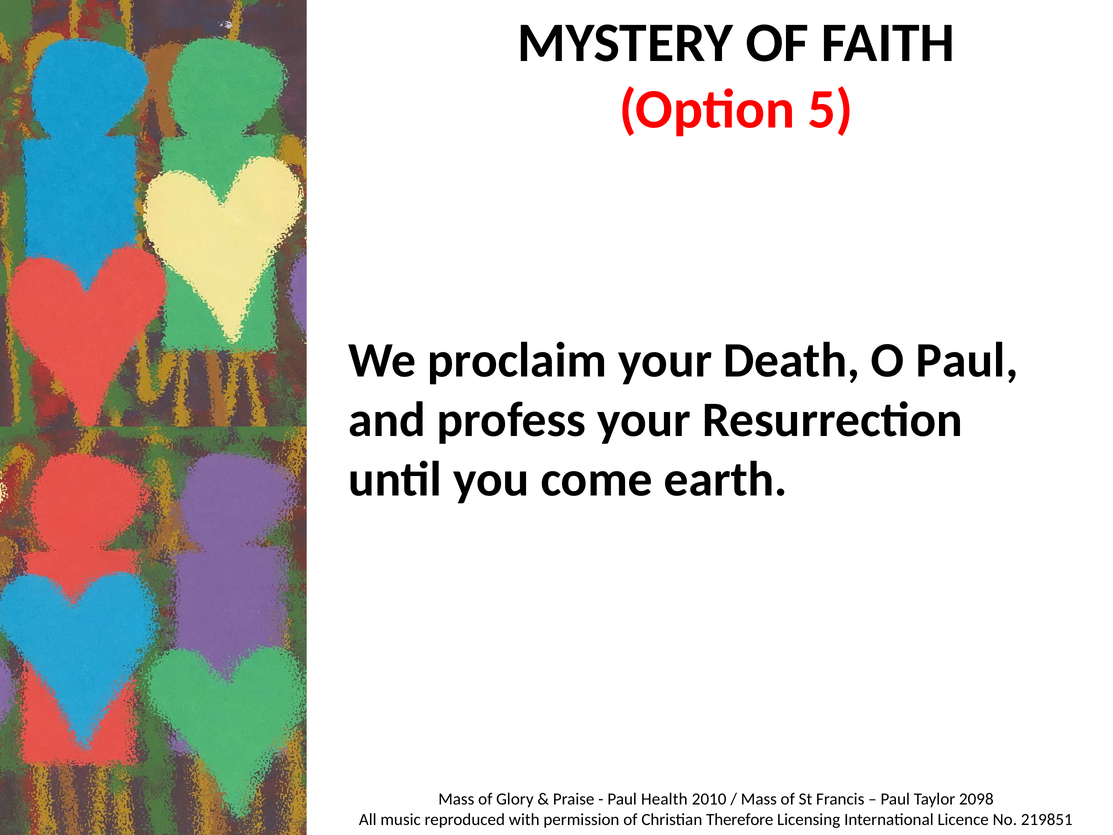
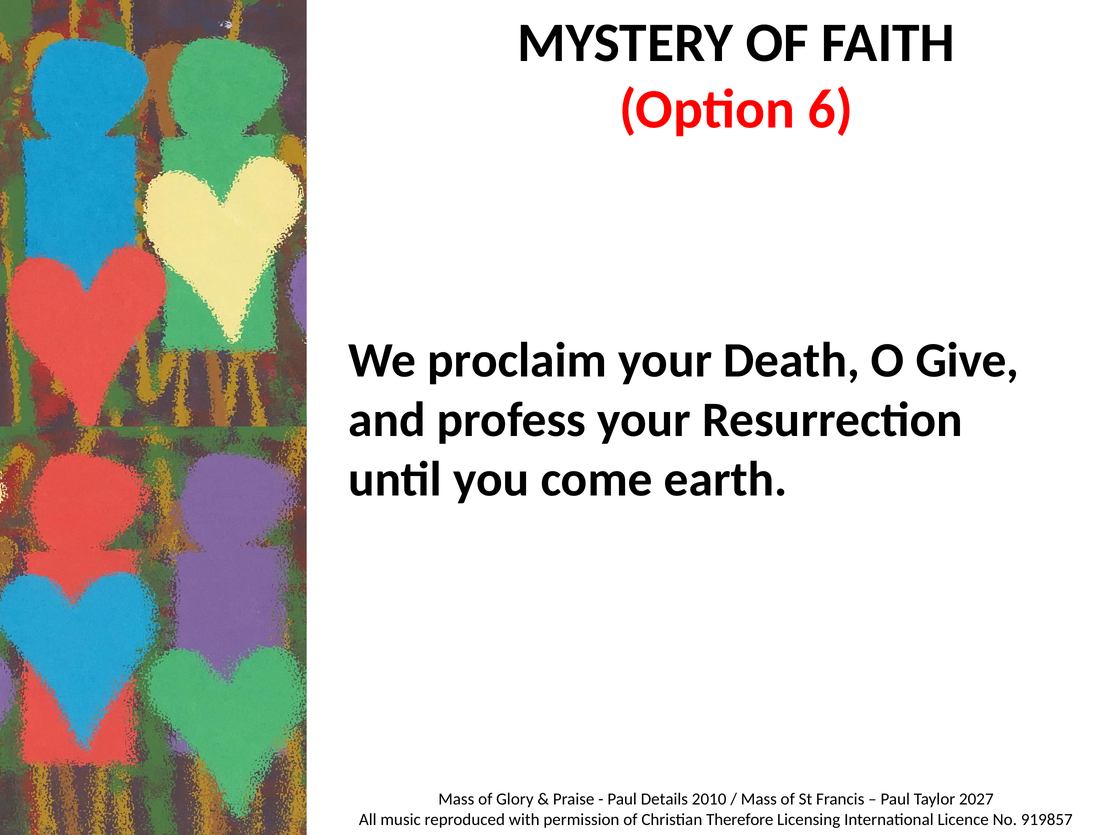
5: 5 -> 6 (830, 109)
O Paul: Paul -> Give (967, 360)
Health: Health -> Details (664, 799)
2098: 2098 -> 2027 (976, 799)
219851: 219851 -> 919857 (1047, 820)
